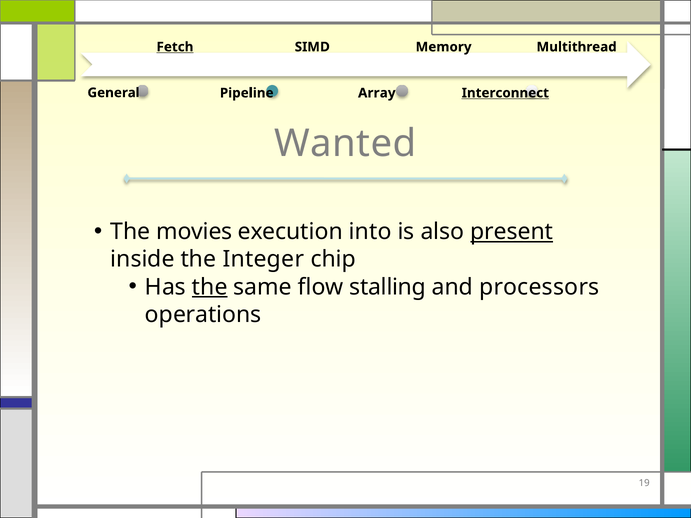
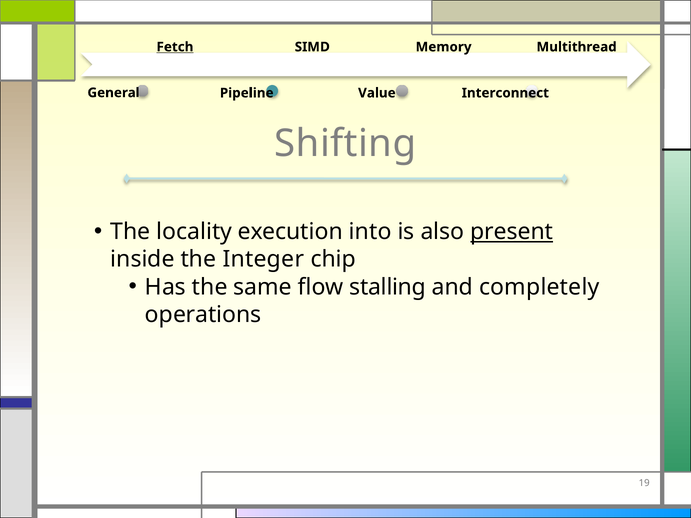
Interconnect underline: present -> none (505, 93)
Array: Array -> Value (377, 93)
Wanted: Wanted -> Shifting (345, 144)
movies: movies -> locality (194, 232)
the underline: present -> none (210, 287)
processors: processors -> completely (539, 287)
